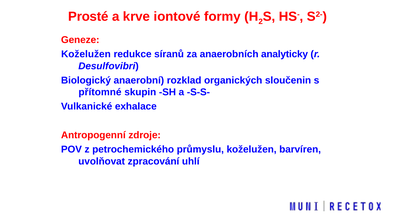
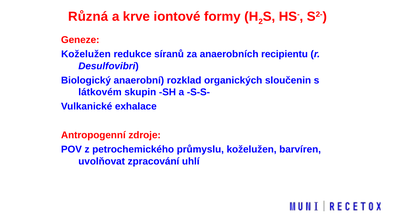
Prosté: Prosté -> Různá (88, 16)
analyticky: analyticky -> recipientu (285, 54)
přítomné: přítomné -> látkovém (100, 92)
